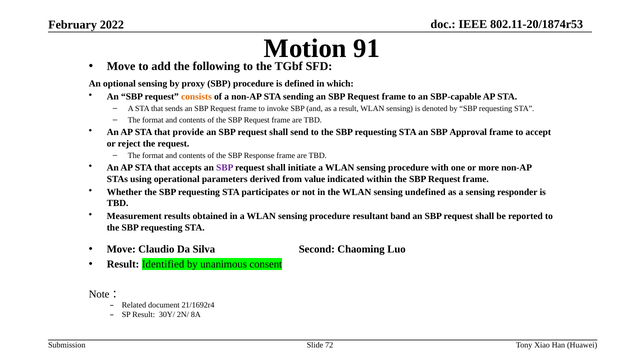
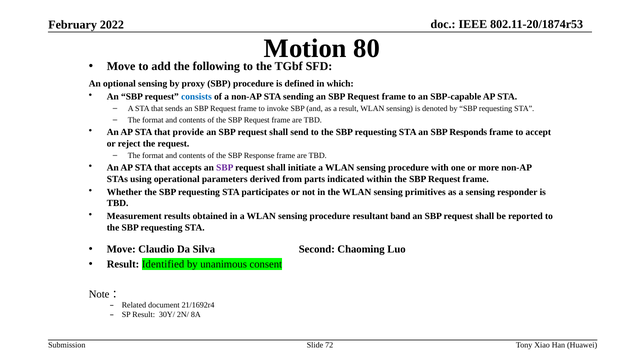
91: 91 -> 80 (367, 48)
consists colour: orange -> blue (196, 97)
Approval: Approval -> Responds (468, 132)
value: value -> parts (315, 179)
undefined: undefined -> primitives (425, 192)
